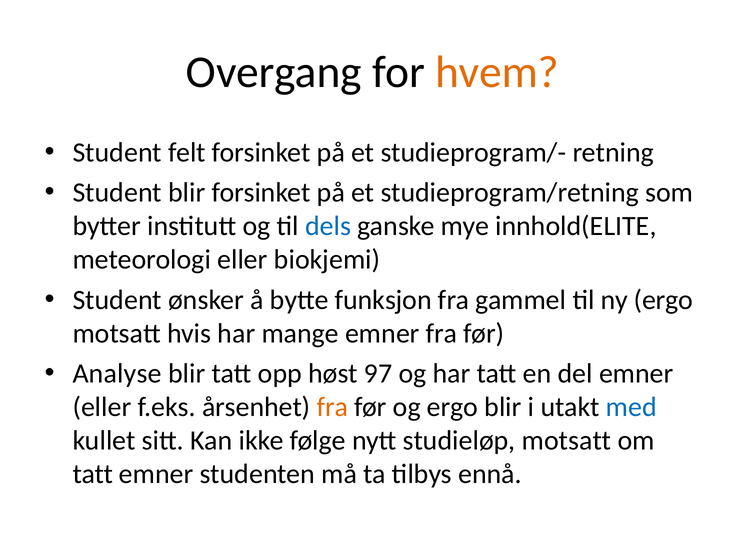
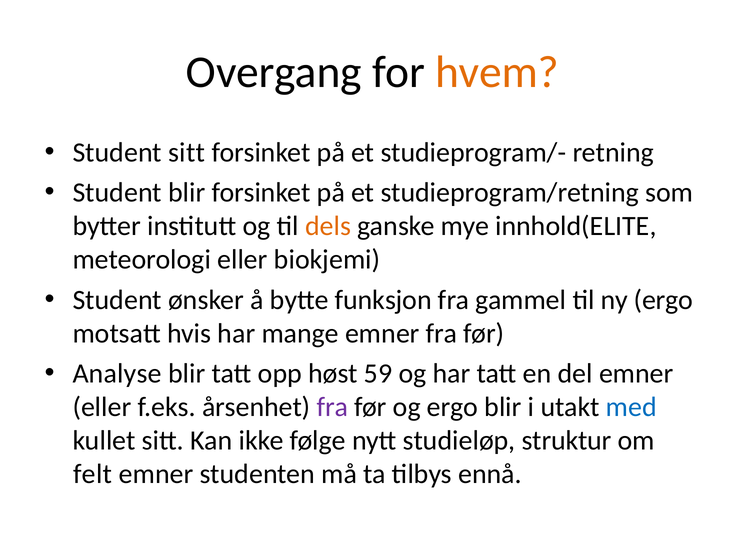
Student felt: felt -> sitt (187, 153)
dels colour: blue -> orange (328, 227)
97: 97 -> 59 (378, 374)
fra colour: orange -> purple (332, 408)
studieløp motsatt: motsatt -> struktur (567, 441)
tatt: tatt -> felt (93, 475)
